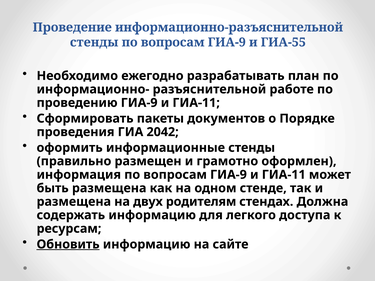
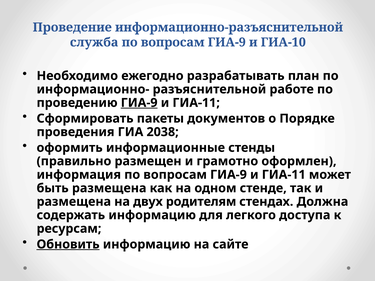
стенды: стенды -> служба (94, 42)
ГИА-55: ГИА-55 -> ГИА-10 (283, 42)
ГИА-9 underline: none -> present (139, 103)
2042: 2042 -> 2038 (163, 132)
